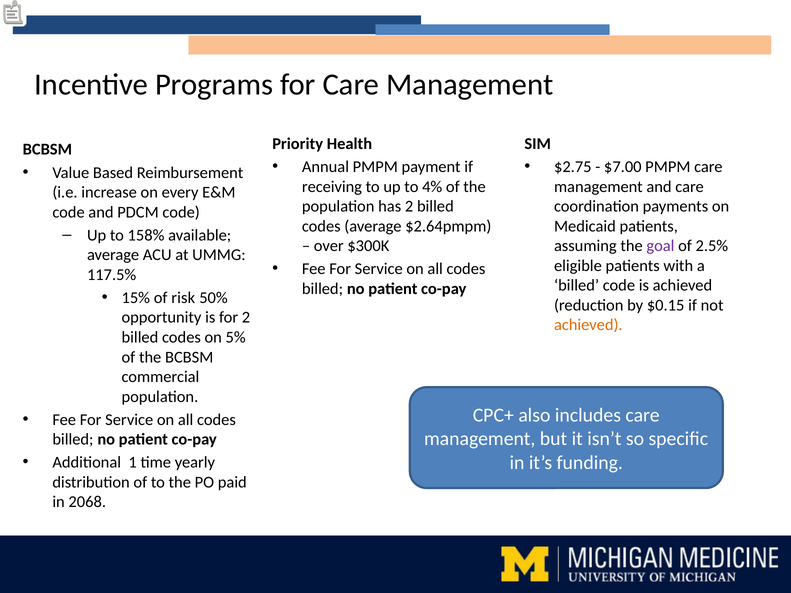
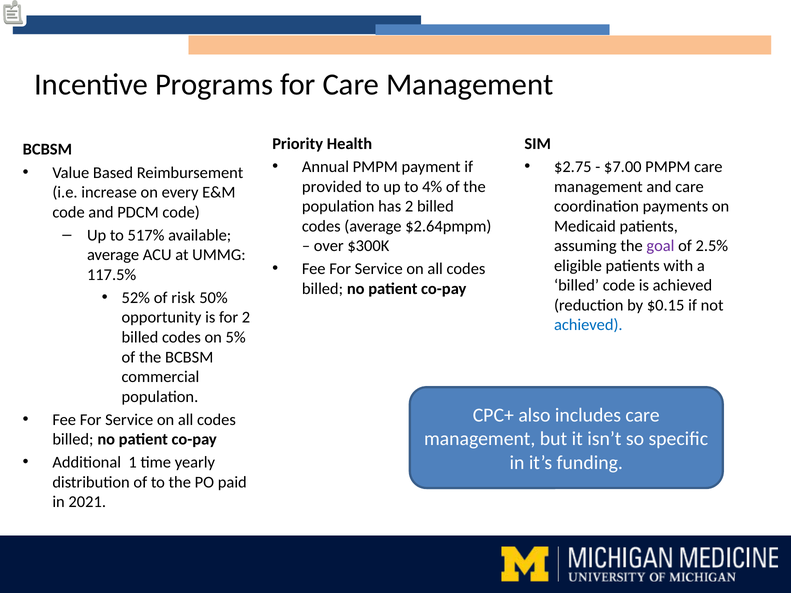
receiving: receiving -> provided (332, 187)
158%: 158% -> 517% (146, 235)
15%: 15% -> 52% (136, 298)
achieved colour: orange -> blue (588, 325)
2068: 2068 -> 2021 (87, 502)
